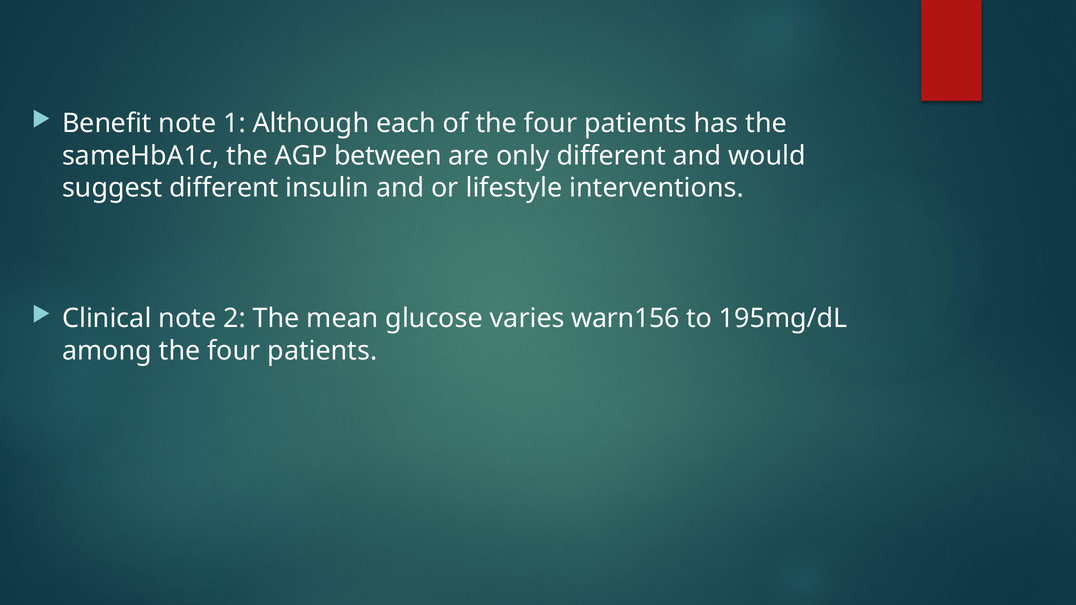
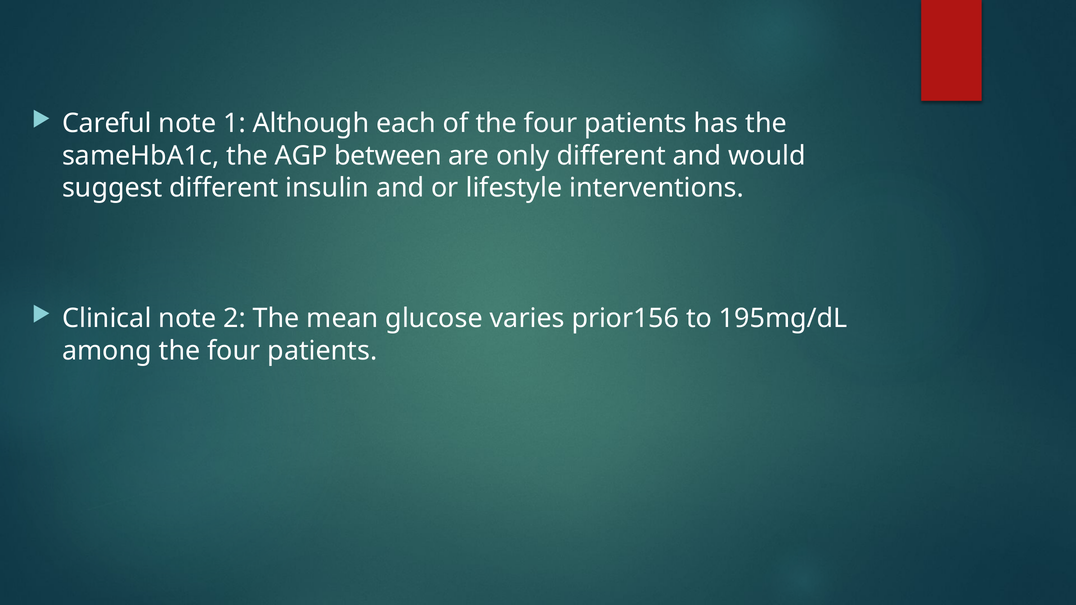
Benefit: Benefit -> Careful (107, 123)
warn156: warn156 -> prior156 (625, 318)
